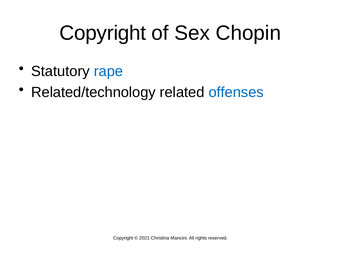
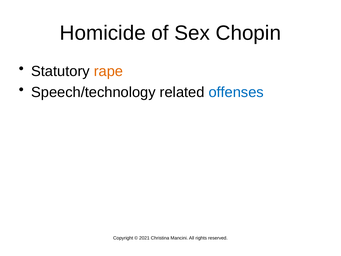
Copyright: Copyright -> Homicide (103, 33)
rape colour: blue -> orange (108, 71)
Related/technology: Related/technology -> Speech/technology (93, 92)
